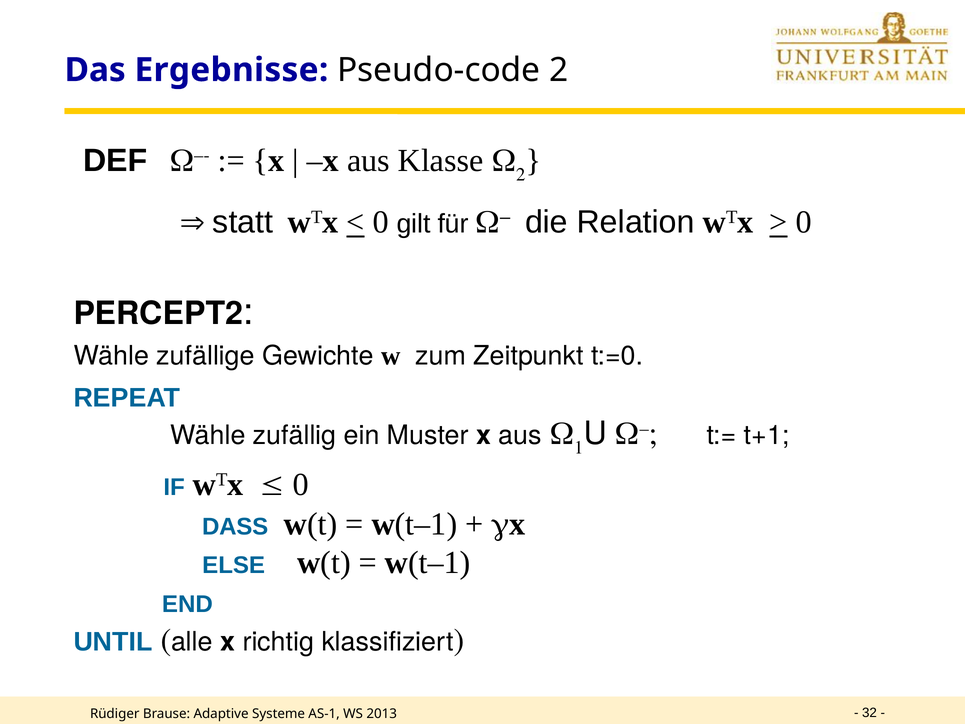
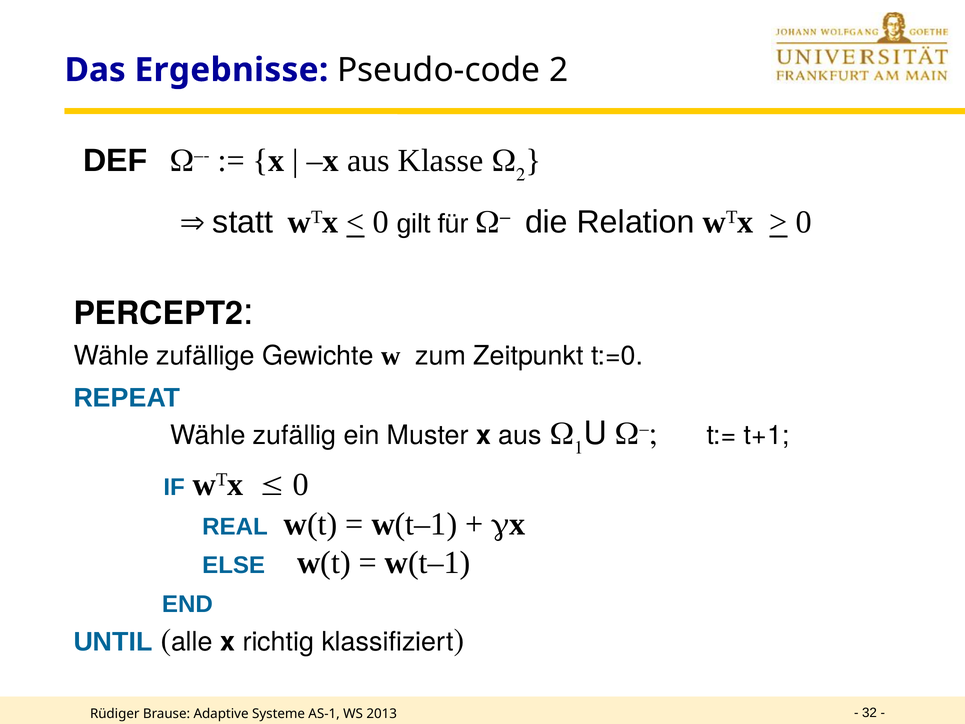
DASS: DASS -> REAL (235, 527)
